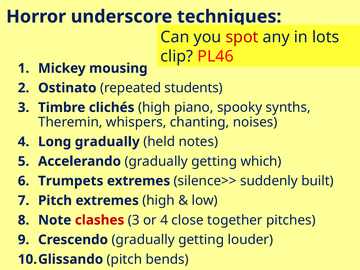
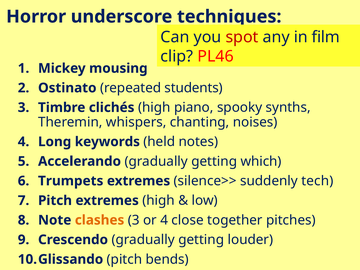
lots: lots -> film (326, 37)
Long gradually: gradually -> keywords (107, 142)
built: built -> tech (317, 181)
clashes colour: red -> orange (100, 220)
